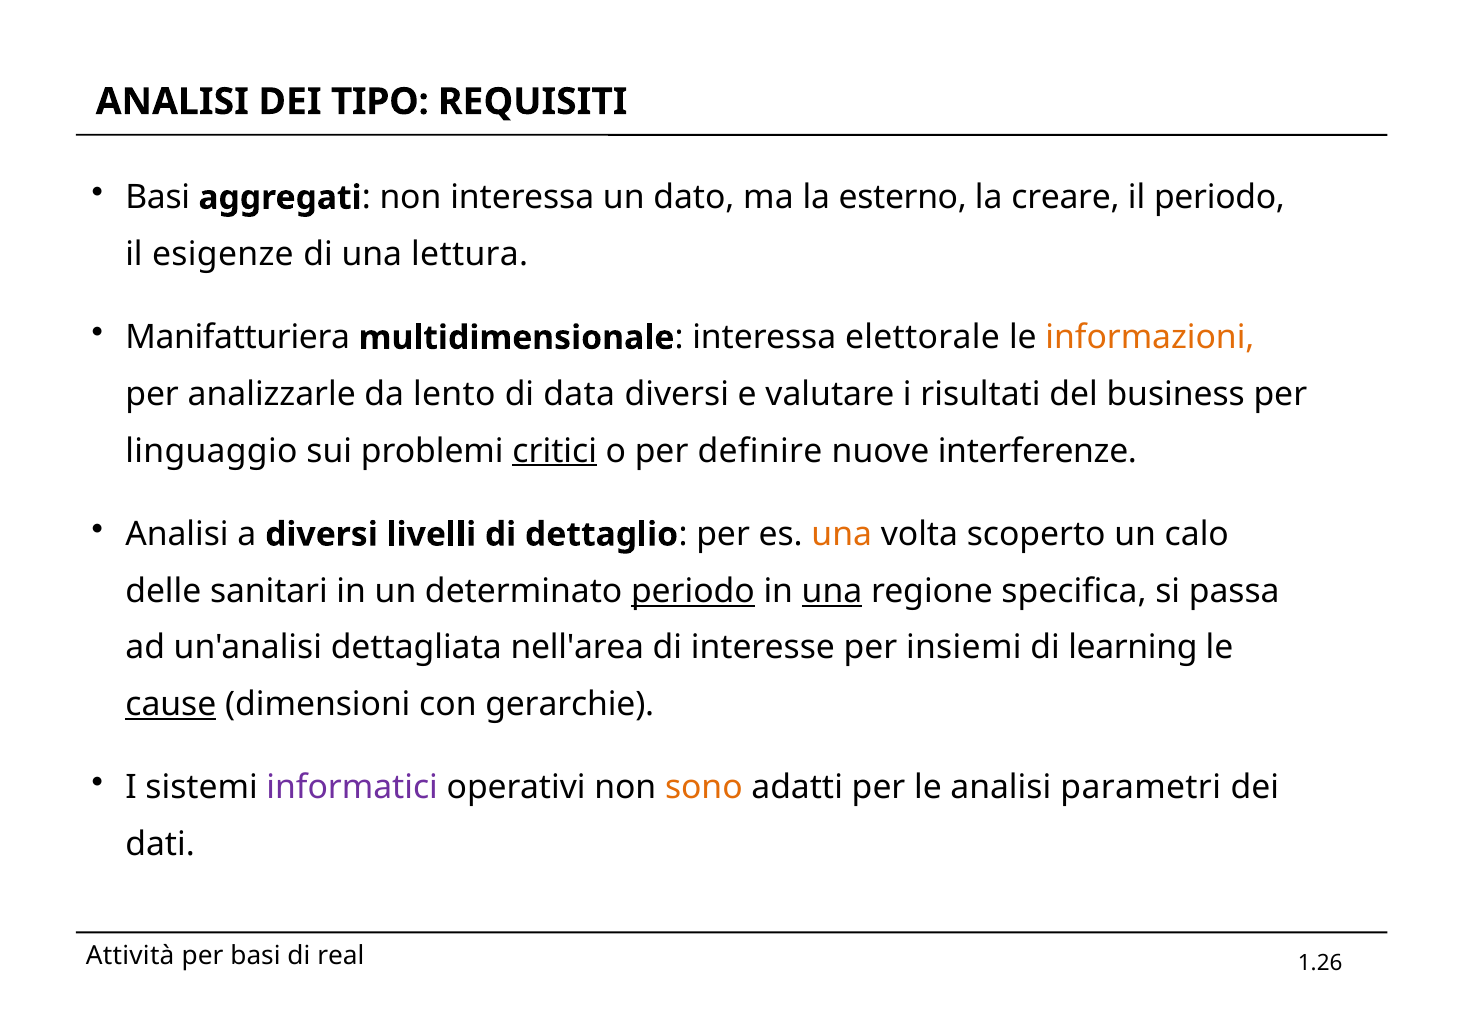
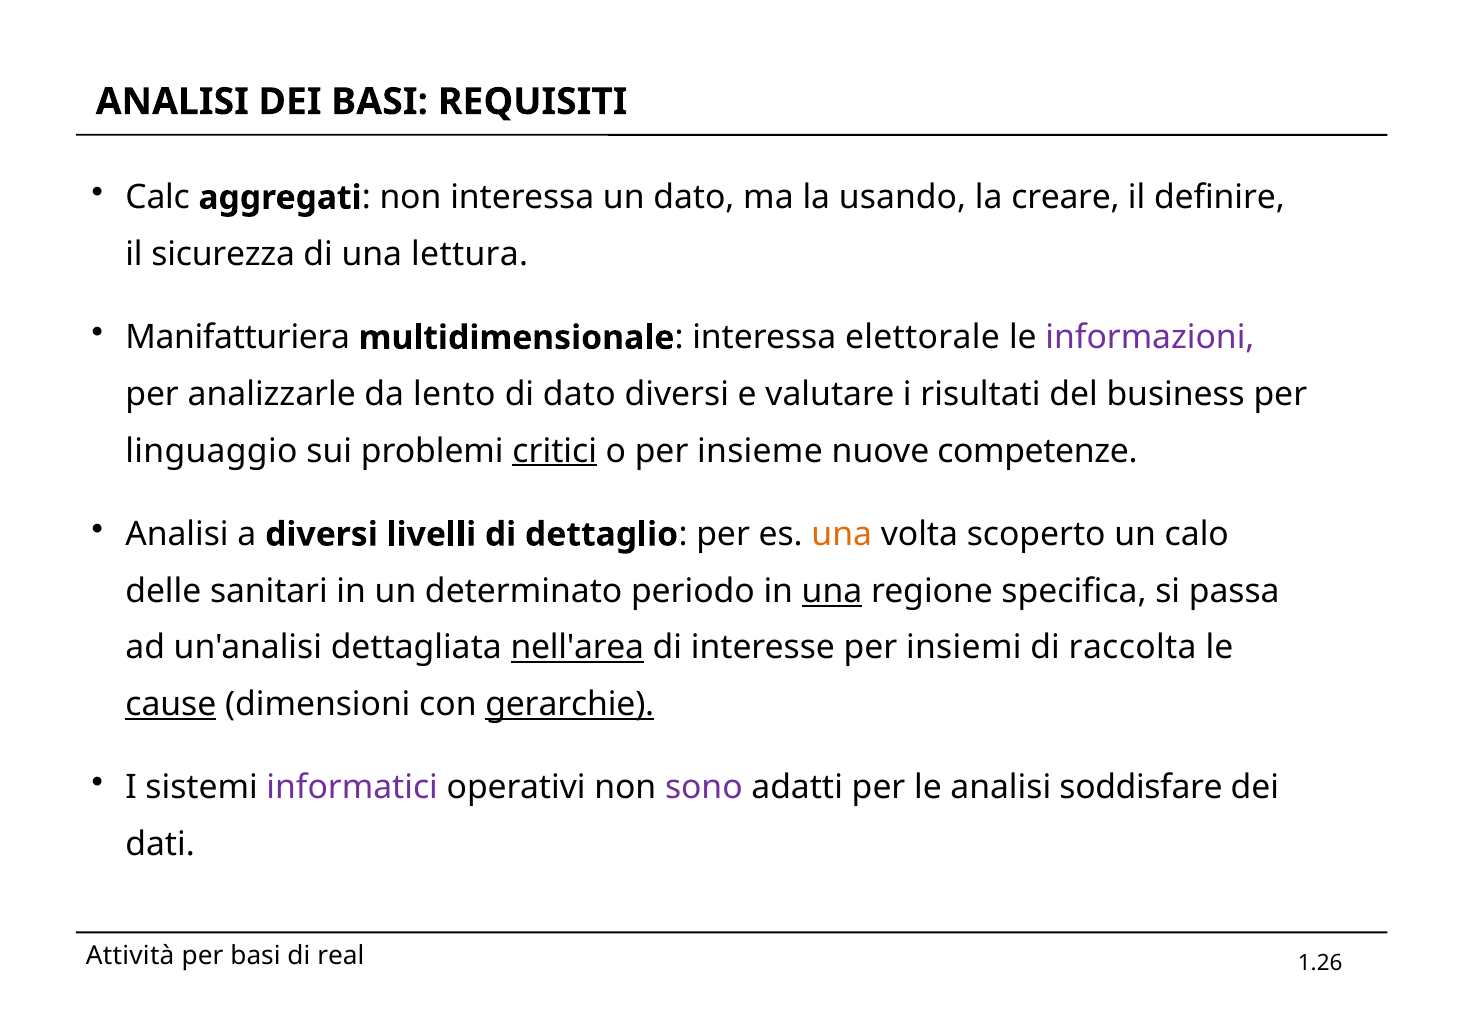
DEI TIPO: TIPO -> BASI (380, 102)
Basi: Basi -> Calc (158, 198)
esterno: esterno -> usando (903, 198)
il periodo: periodo -> definire (1219, 198)
esigenze: esigenze -> sicurezza (223, 254)
informazioni colour: orange -> purple (1150, 338)
di data: data -> dato (579, 394)
definire: definire -> insieme (760, 451)
interferenze: interferenze -> competenze (1037, 451)
periodo underline: present -> none (693, 591)
nell'area underline: none -> present (577, 648)
learning: learning -> raccolta (1133, 648)
gerarchie underline: none -> present (570, 704)
sono colour: orange -> purple (704, 788)
parametri: parametri -> soddisfare (1141, 788)
